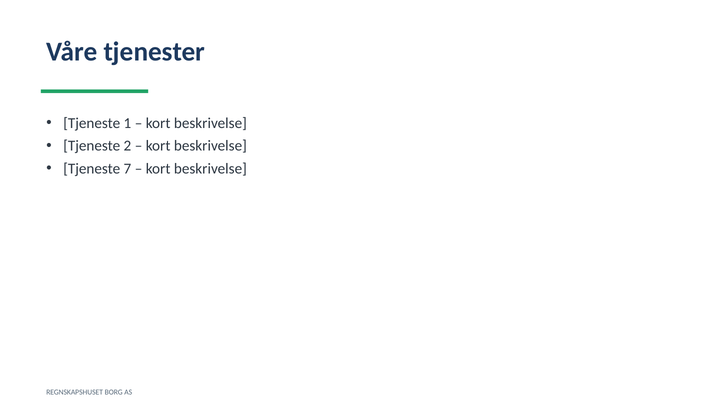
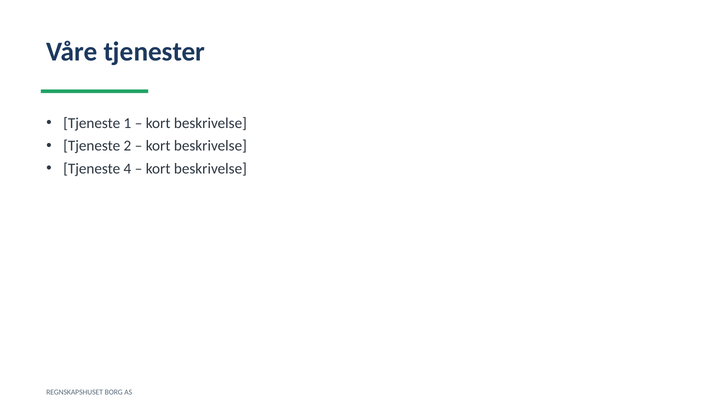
7: 7 -> 4 (127, 169)
